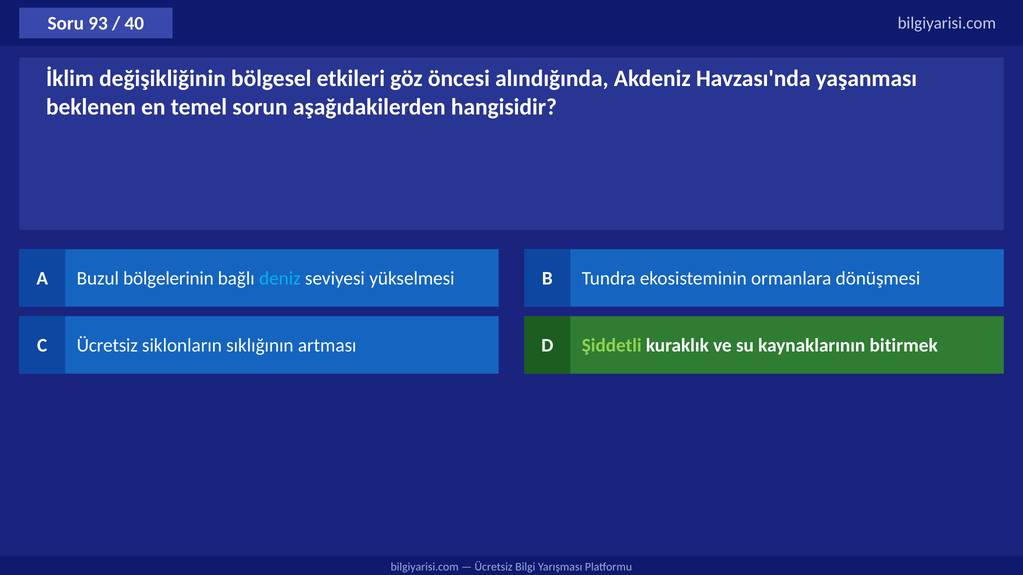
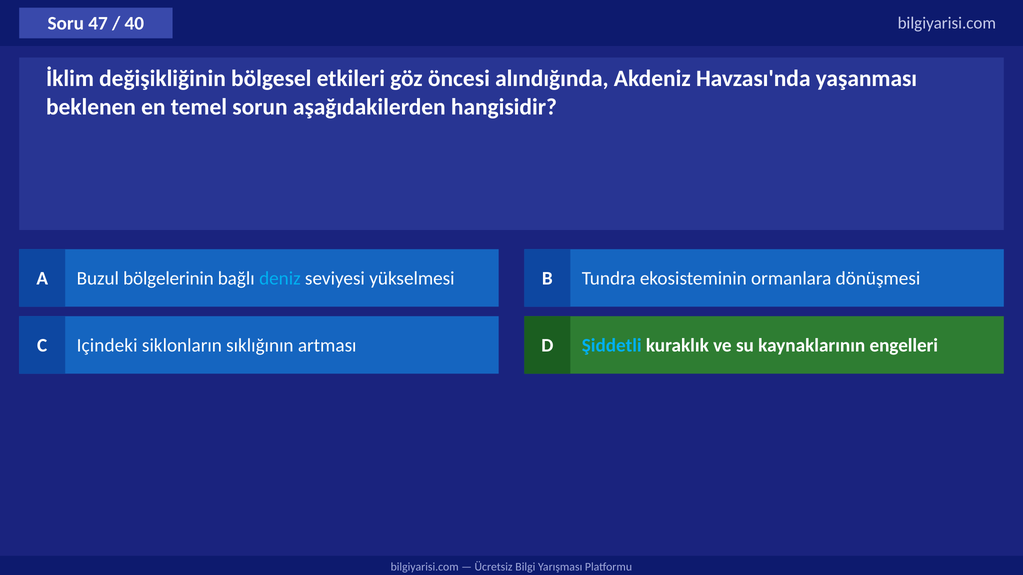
93: 93 -> 47 (98, 23)
C Ücretsiz: Ücretsiz -> Içindeki (107, 345)
Şiddetli colour: light green -> light blue (612, 345)
bitirmek: bitirmek -> engelleri (904, 345)
